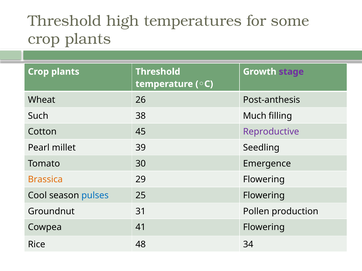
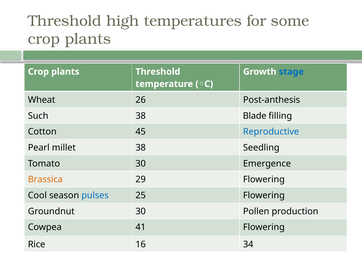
stage colour: purple -> blue (291, 72)
Much: Much -> Blade (255, 116)
Reproductive colour: purple -> blue (271, 132)
millet 39: 39 -> 38 (141, 148)
Groundnut 31: 31 -> 30 (141, 212)
48: 48 -> 16 (141, 245)
